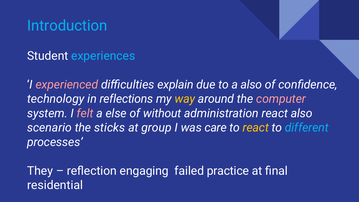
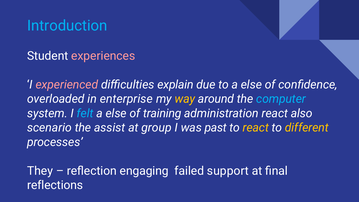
experiences colour: light blue -> pink (103, 56)
to a also: also -> else (251, 85)
technology: technology -> overloaded (56, 99)
reflections: reflections -> enterprise (126, 99)
computer colour: pink -> light blue (281, 99)
felt colour: pink -> light blue (85, 113)
without: without -> training (162, 113)
sticks: sticks -> assist (110, 128)
care: care -> past (216, 128)
different colour: light blue -> yellow (307, 128)
practice: practice -> support (228, 171)
residential: residential -> reflections (55, 185)
